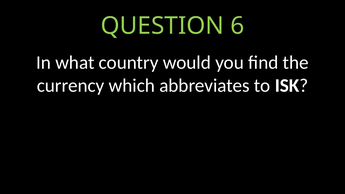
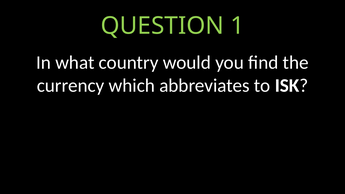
6: 6 -> 1 (237, 26)
